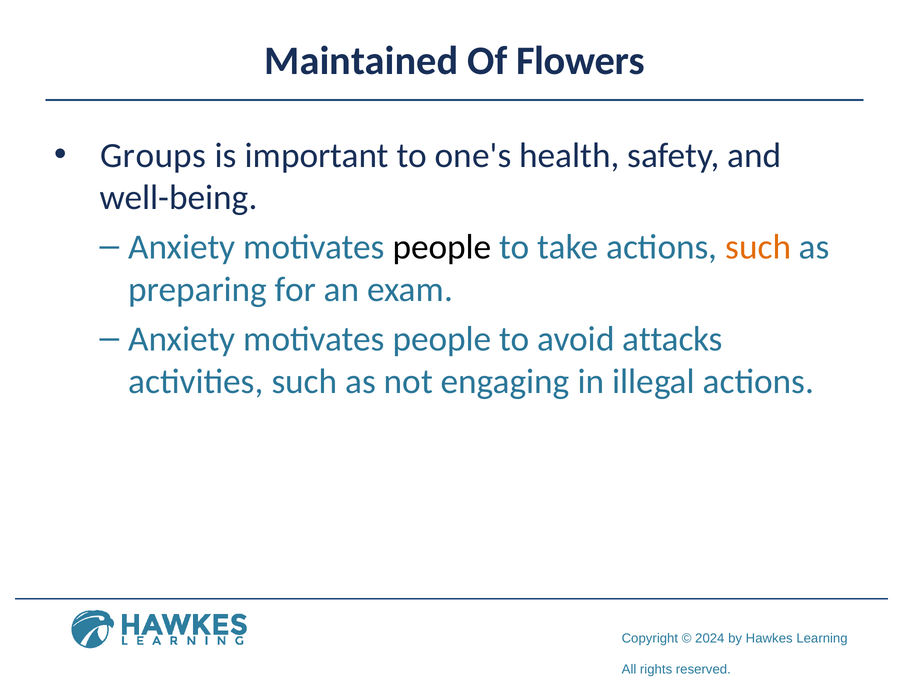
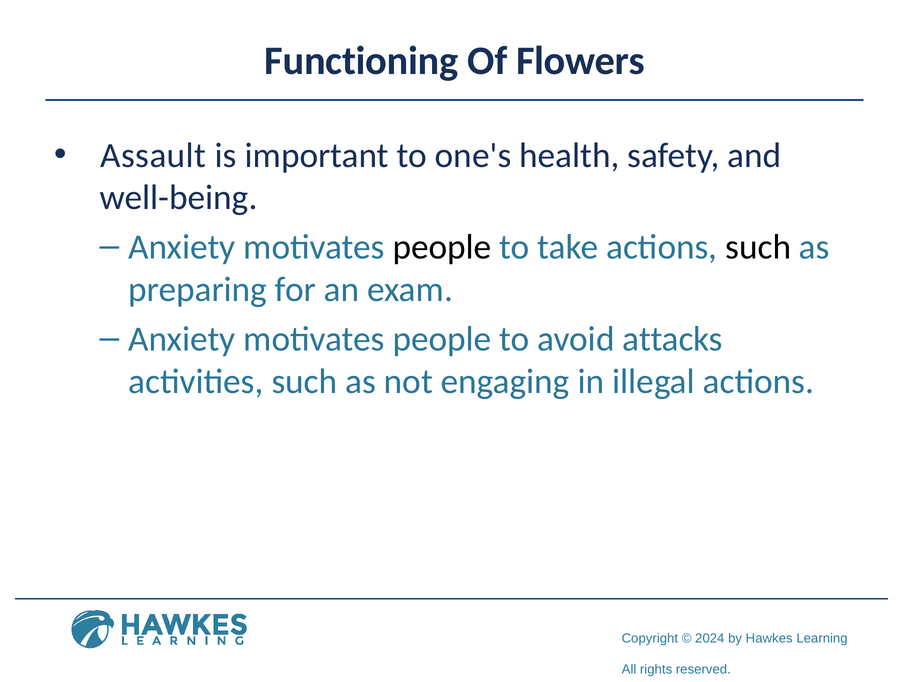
Maintained: Maintained -> Functioning (361, 61)
Groups: Groups -> Assault (153, 155)
such colour: orange -> black (758, 247)
